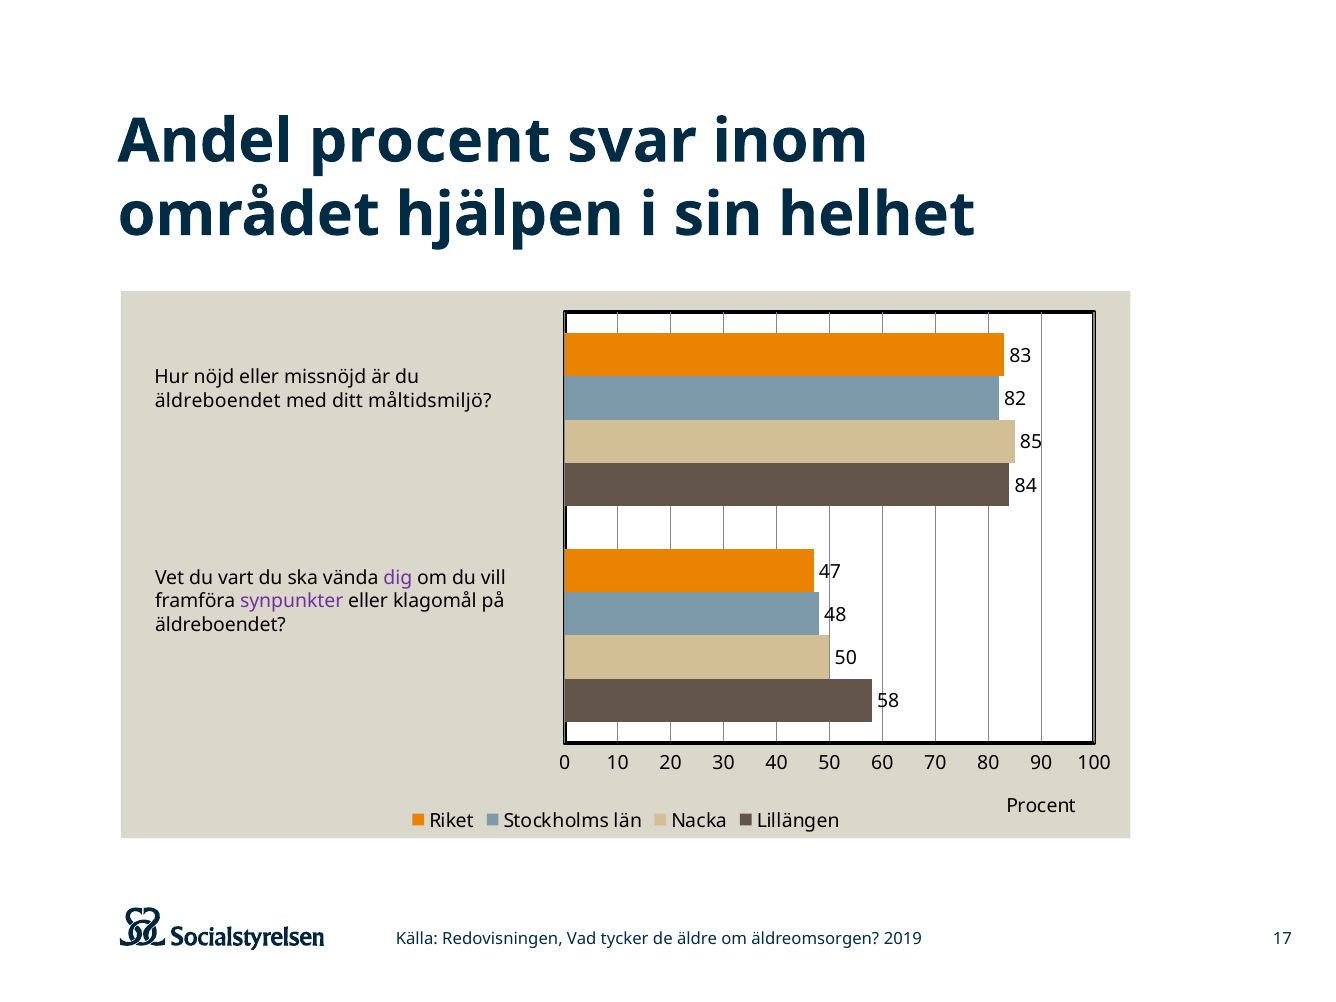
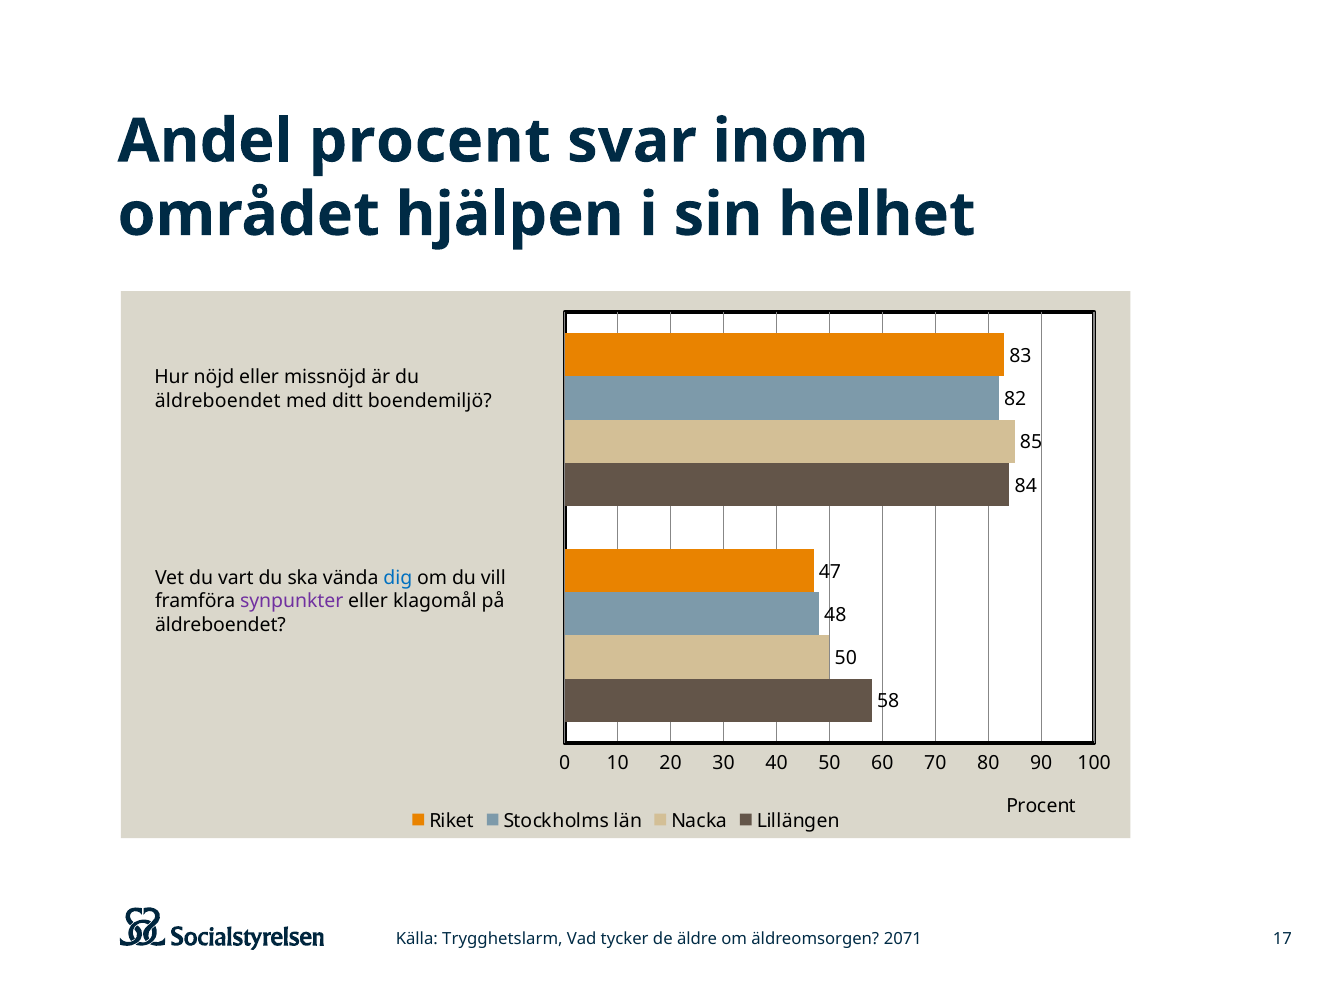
måltidsmiljö: måltidsmiljö -> boendemiljö (430, 401)
dig colour: purple -> blue (398, 578)
Redovisningen: Redovisningen -> Trygghetslarm (502, 939)
2019: 2019 -> 2071 (903, 939)
